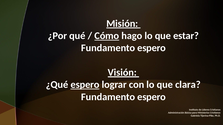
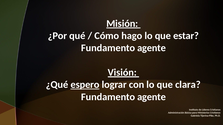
Cómo underline: present -> none (107, 36)
espero: espero -> agente (152, 48)
espero: espero -> agente (152, 97)
